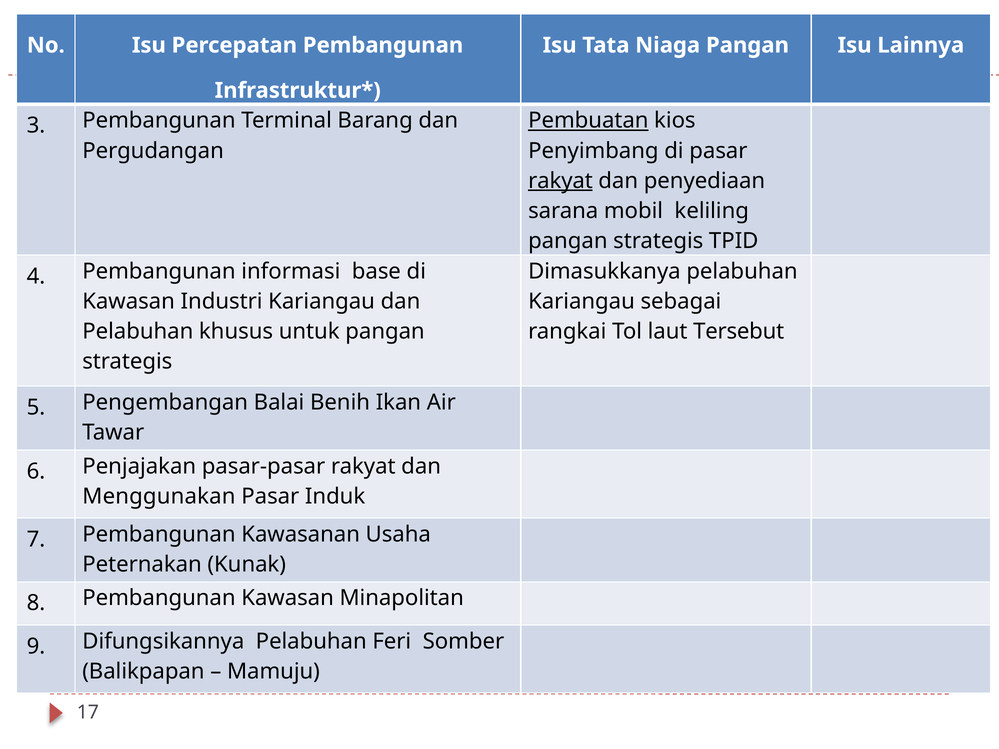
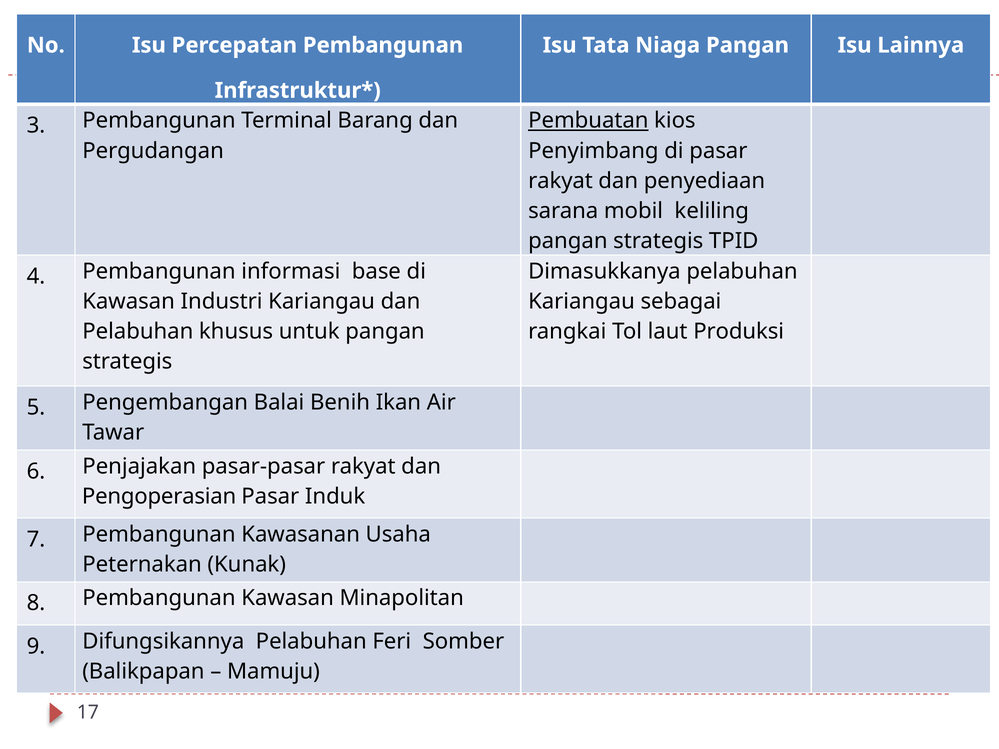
rakyat underline: present -> none (561, 181)
Tersebut: Tersebut -> Produksi (739, 332)
Menggunakan: Menggunakan -> Pengoperasian (159, 497)
